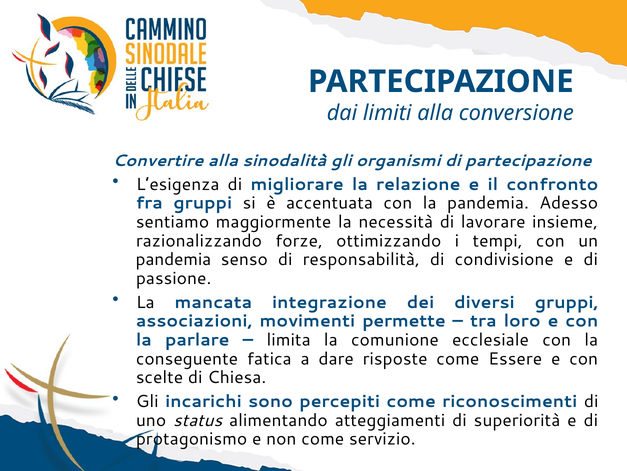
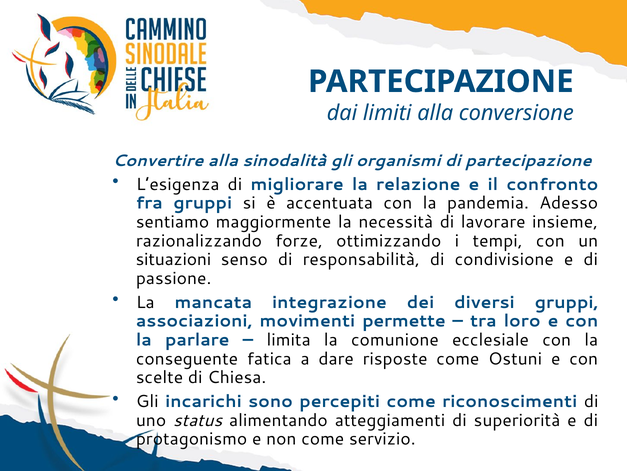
pandemia: pandemia -> situazioni (173, 259)
Essere: Essere -> Ostuni (515, 358)
